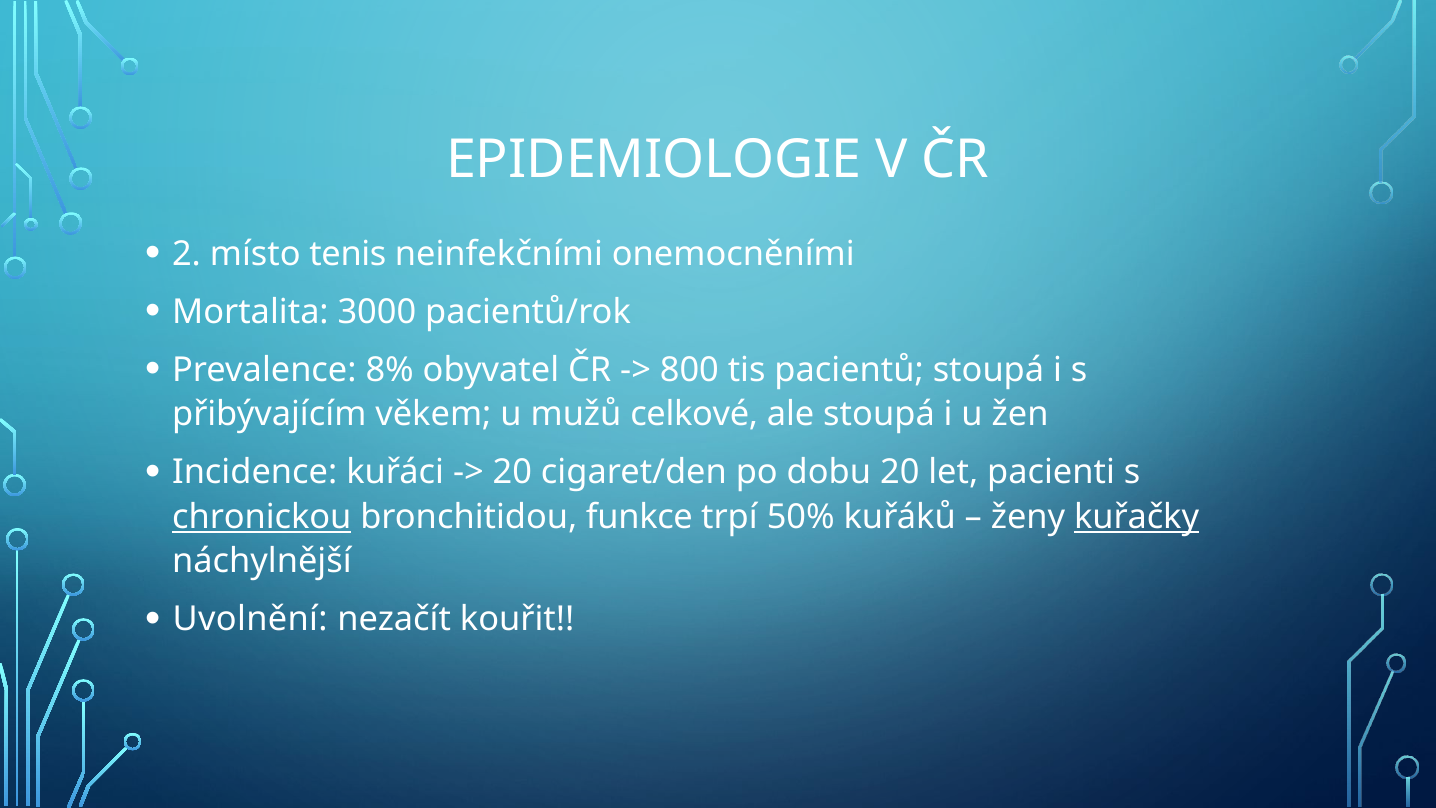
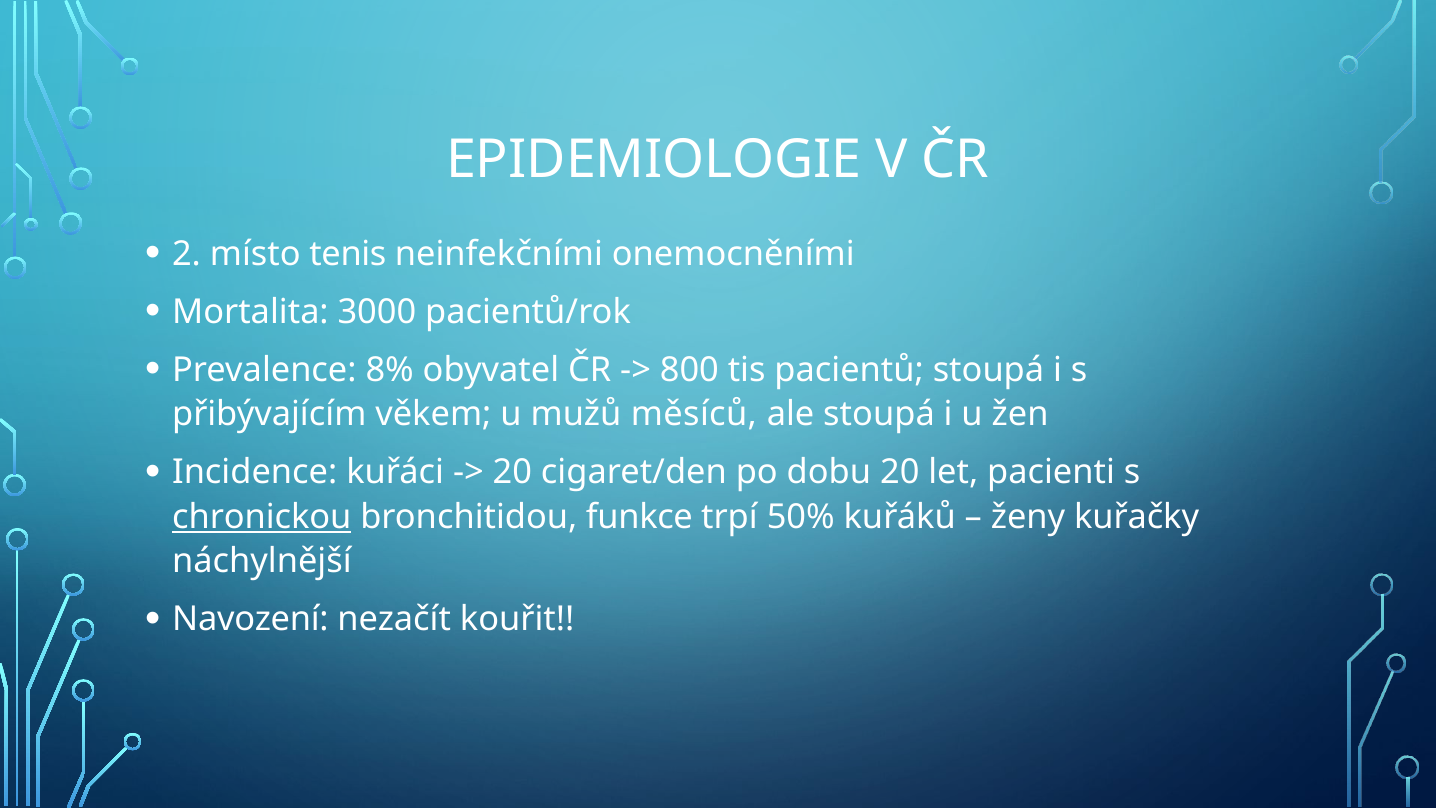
celkové: celkové -> měsíců (694, 414)
kuřačky underline: present -> none (1137, 517)
Uvolnění: Uvolnění -> Navození (250, 619)
